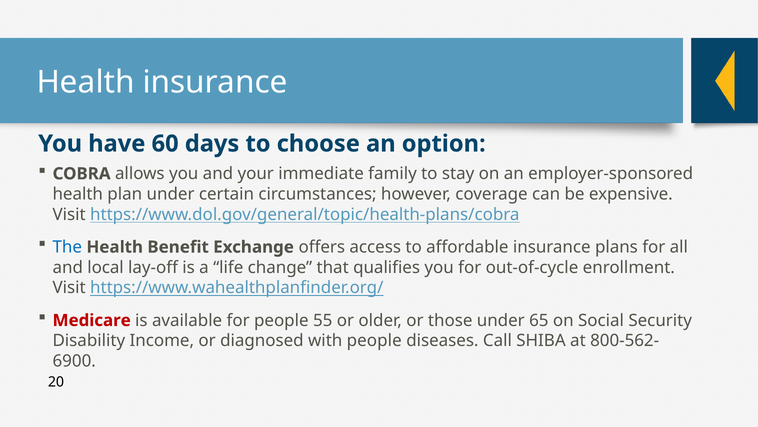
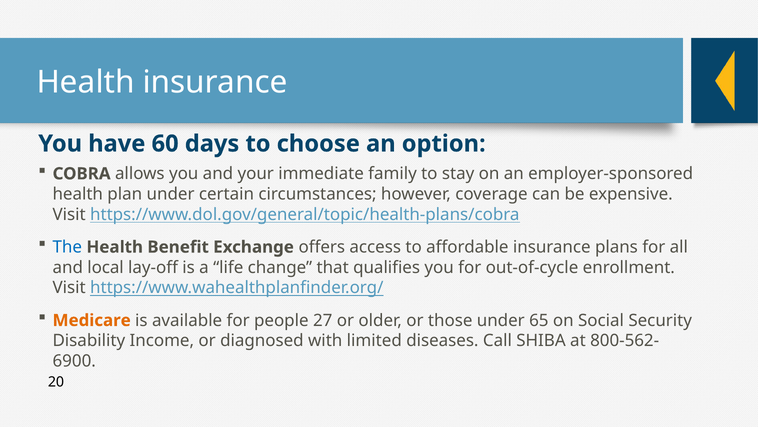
Medicare colour: red -> orange (92, 320)
55: 55 -> 27 (323, 320)
with people: people -> limited (374, 340)
